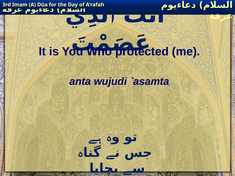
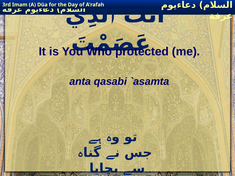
wujudi: wujudi -> qasabi (110, 82)
